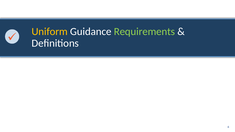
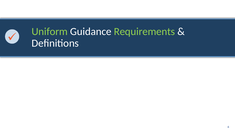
Uniform colour: yellow -> light green (50, 32)
